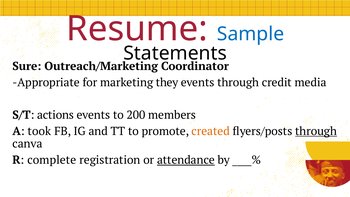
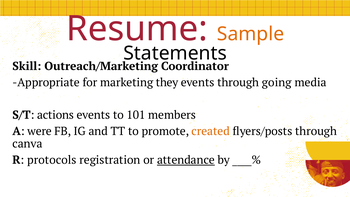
Sample colour: blue -> orange (251, 34)
Sure: Sure -> Skill (27, 66)
credit: credit -> going (277, 82)
200: 200 -> 101 (136, 115)
took: took -> were (40, 131)
through underline: present -> none (316, 131)
complete: complete -> protocols (52, 160)
